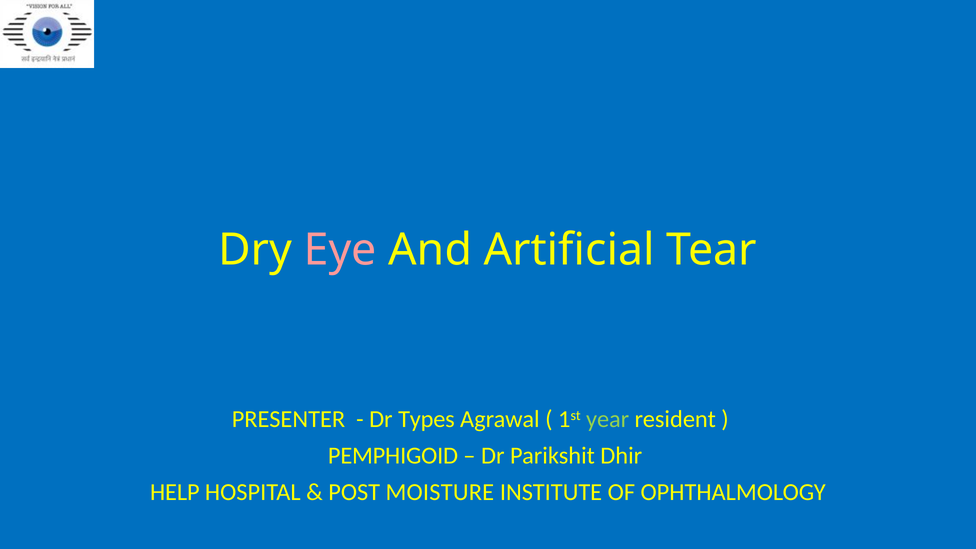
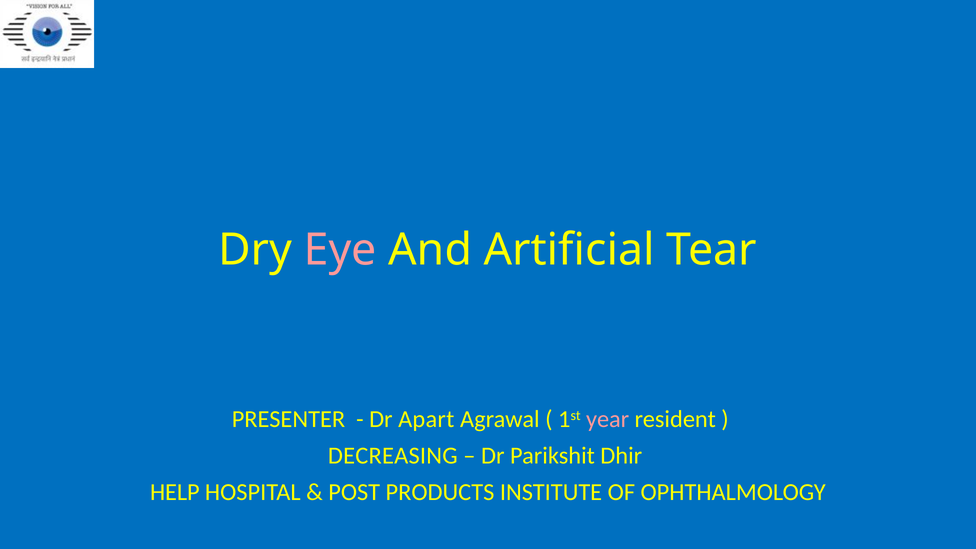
Types: Types -> Apart (426, 419)
year colour: light green -> pink (608, 419)
PEMPHIGOID: PEMPHIGOID -> DECREASING (393, 456)
MOISTURE: MOISTURE -> PRODUCTS (440, 492)
